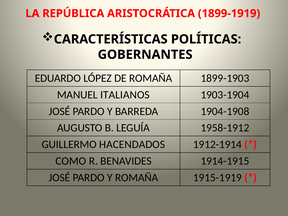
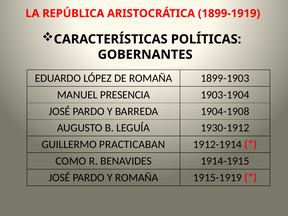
ITALIANOS: ITALIANOS -> PRESENCIA (125, 95)
1958-1912: 1958-1912 -> 1930-1912 (225, 128)
HACENDADOS: HACENDADOS -> PRACTICABAN (132, 144)
